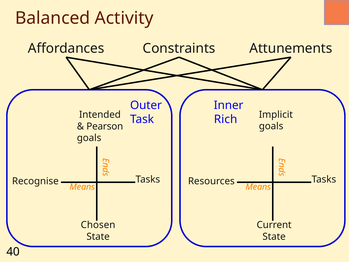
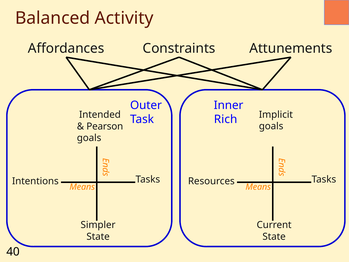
Recognise: Recognise -> Intentions (35, 181)
Chosen: Chosen -> Simpler (98, 225)
